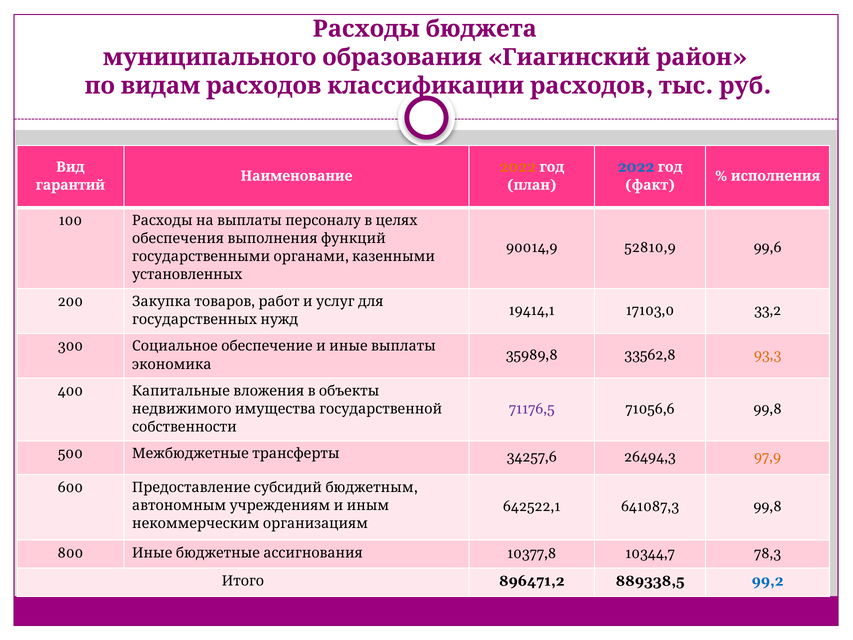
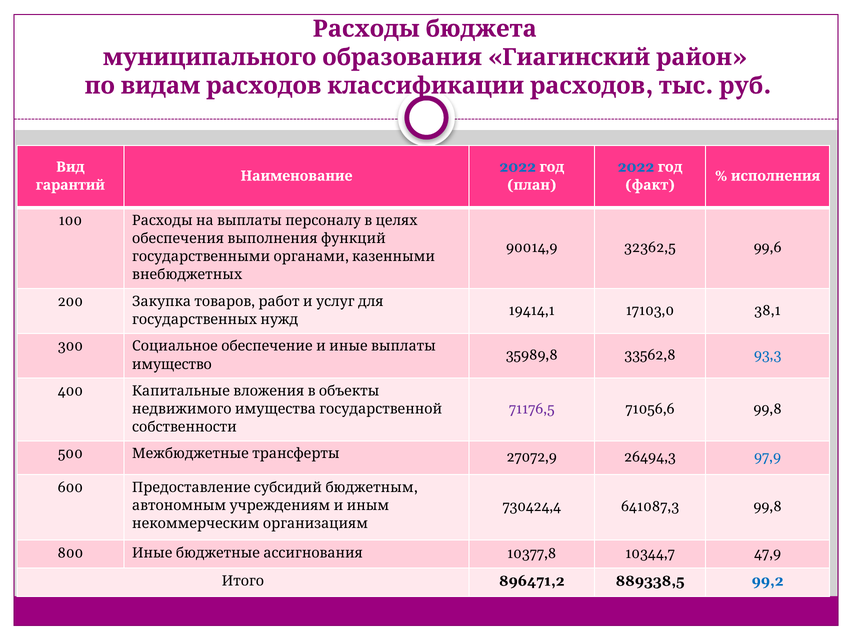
2022 colour: orange -> blue (518, 167)
52810,9: 52810,9 -> 32362,5 (650, 248)
установленных: установленных -> внебюджетных (187, 275)
33,2: 33,2 -> 38,1 (768, 310)
93,3 colour: orange -> blue (768, 355)
экономика: экономика -> имущество (172, 364)
34257,6: 34257,6 -> 27072,9 (532, 457)
97,9 colour: orange -> blue (768, 457)
642522,1: 642522,1 -> 730424,4 (532, 507)
78,3: 78,3 -> 47,9 (768, 553)
